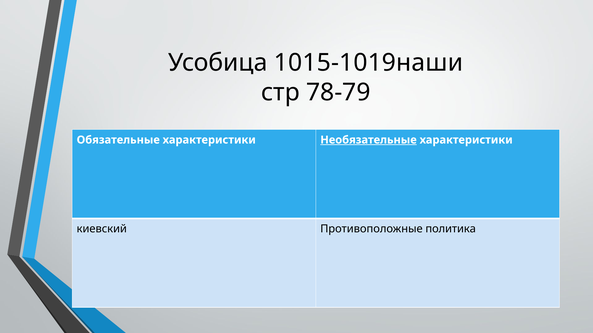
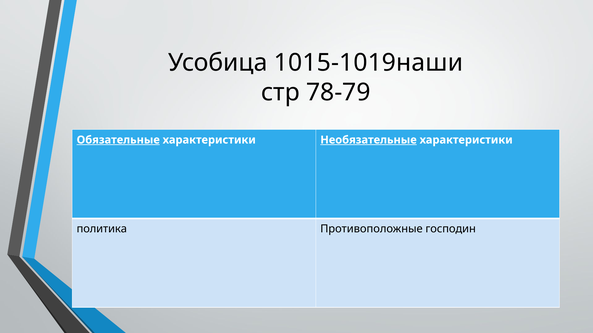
Обязательные underline: none -> present (118, 140)
киевский: киевский -> политика (102, 229)
политика: политика -> господин (451, 229)
